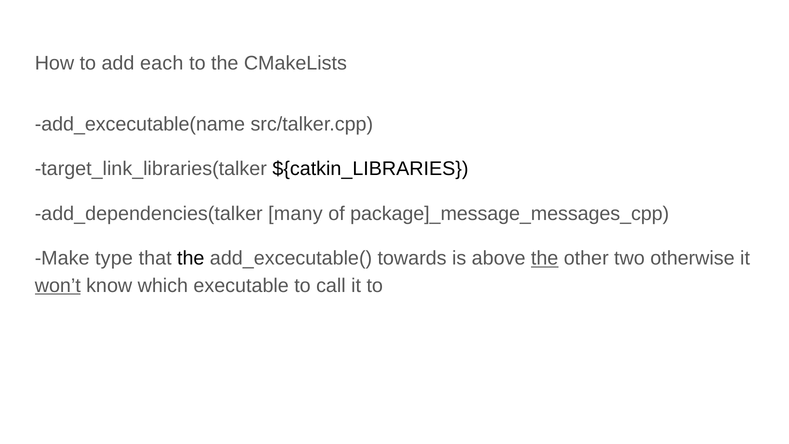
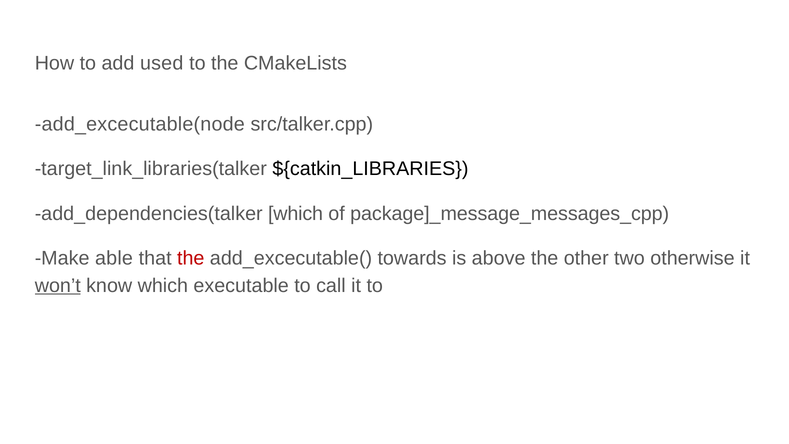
each: each -> used (162, 63)
add_excecutable(name: add_excecutable(name -> add_excecutable(node (140, 124)
add_dependencies(talker many: many -> which (296, 214)
type: type -> able (114, 258)
the colour: black -> red (191, 258)
the underline: present -> none (545, 258)
